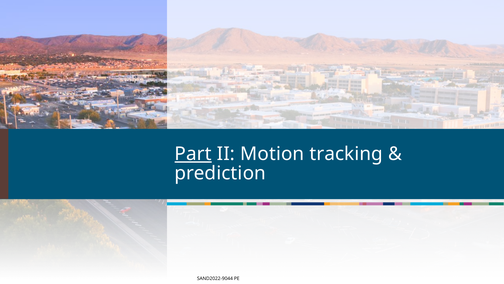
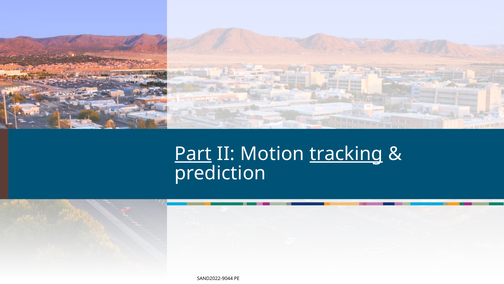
tracking underline: none -> present (346, 154)
